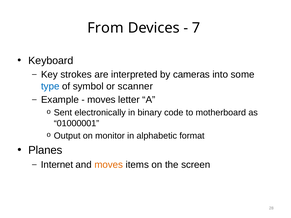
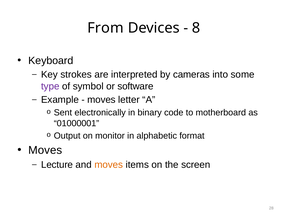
7: 7 -> 8 (196, 28)
type colour: blue -> purple (50, 86)
scanner: scanner -> software (135, 86)
Planes: Planes -> Moves (45, 150)
Internet: Internet -> Lecture (57, 165)
